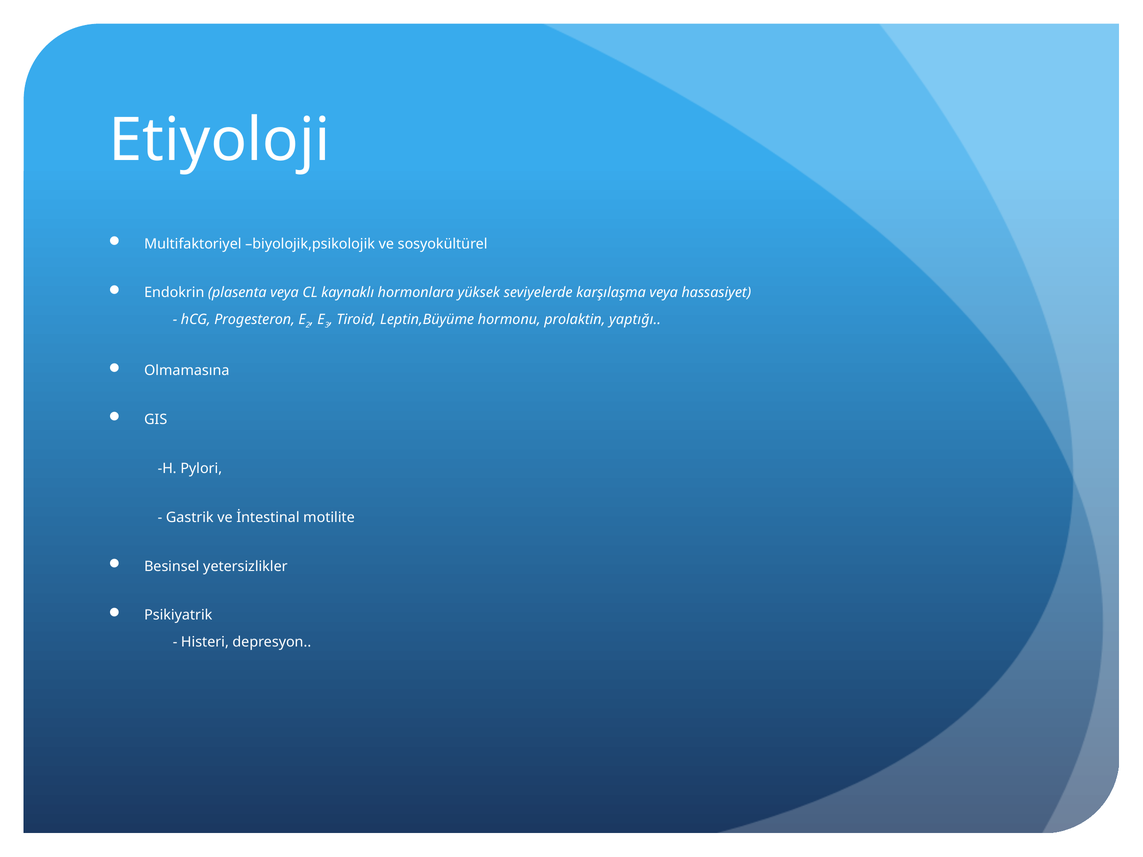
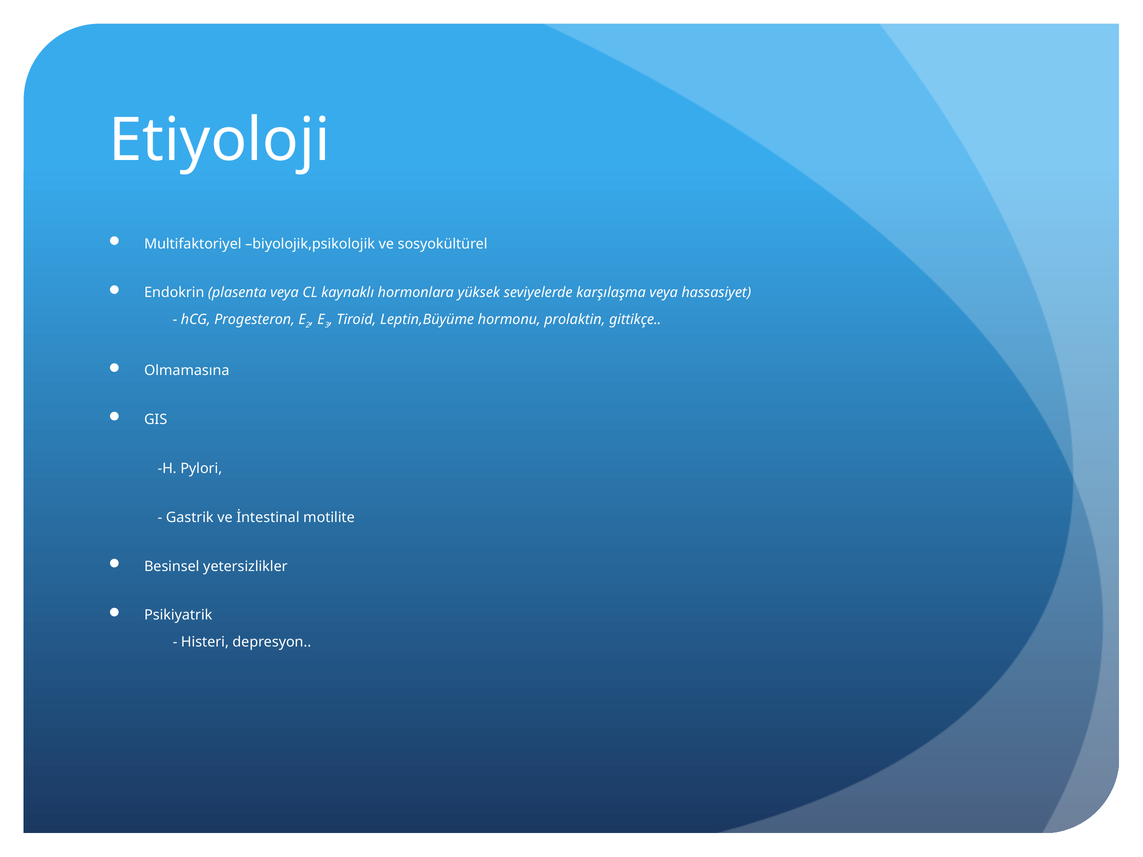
yaptığı: yaptığı -> gittikçe (635, 320)
